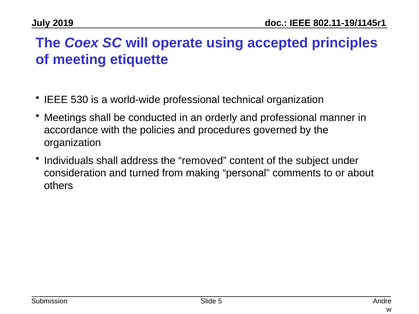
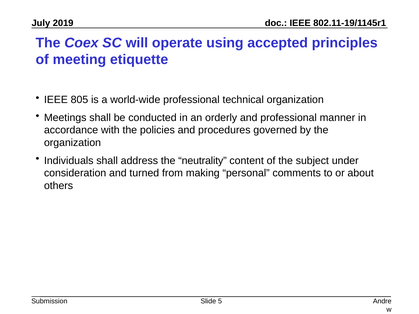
530: 530 -> 805 (79, 100)
removed: removed -> neutrality (203, 161)
